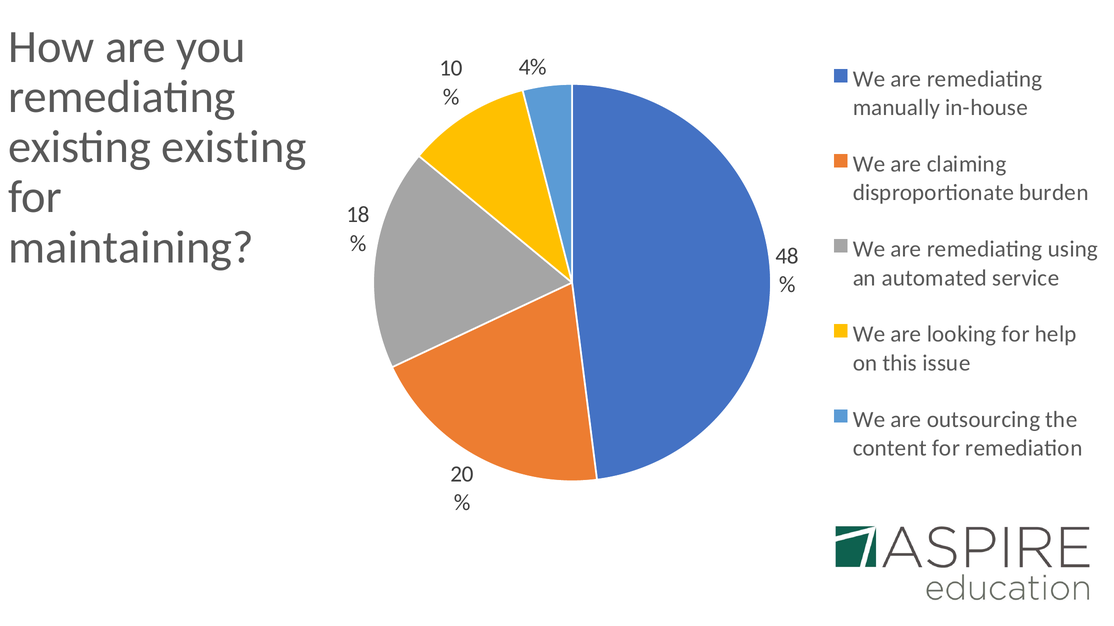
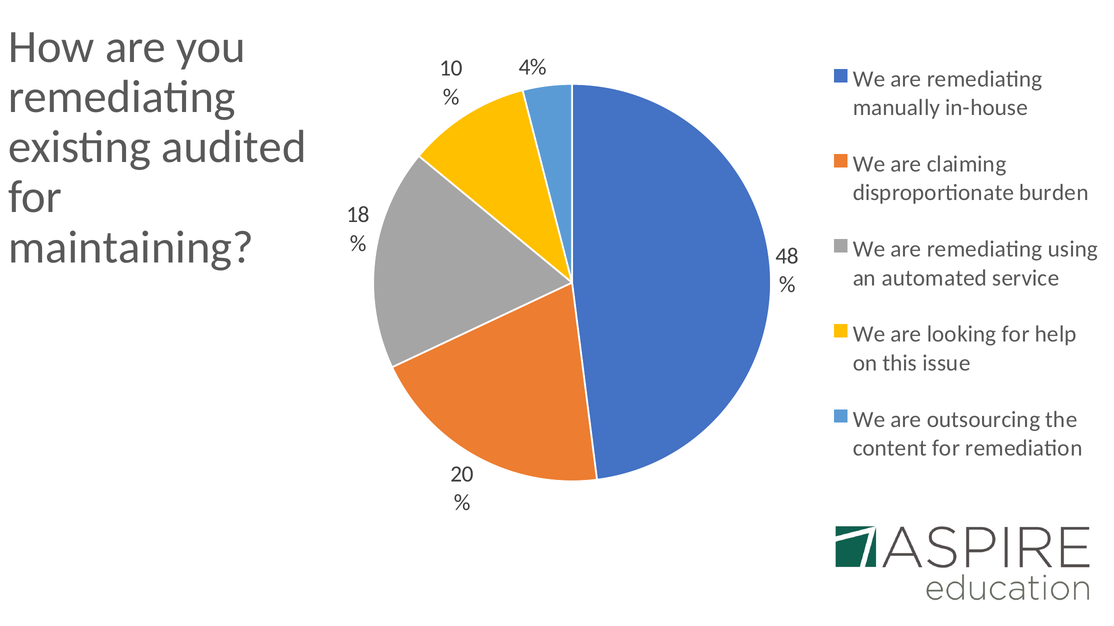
existing existing: existing -> audited (234, 147)
